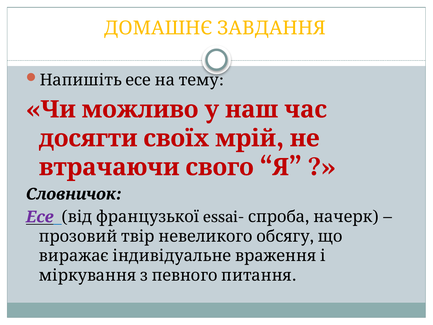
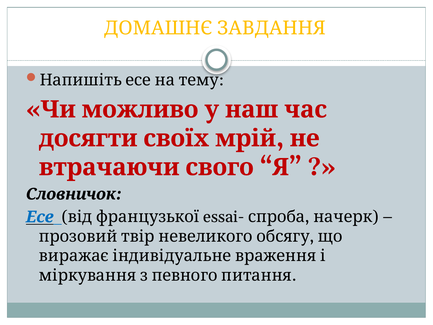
Есе colour: purple -> blue (40, 217)
